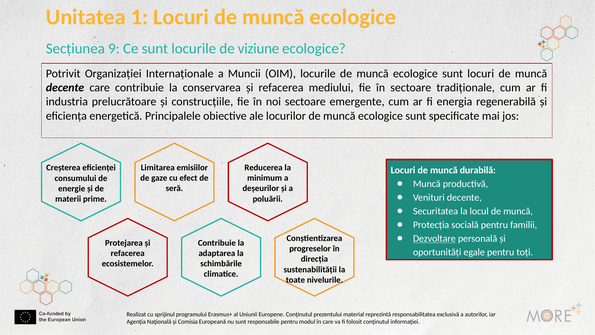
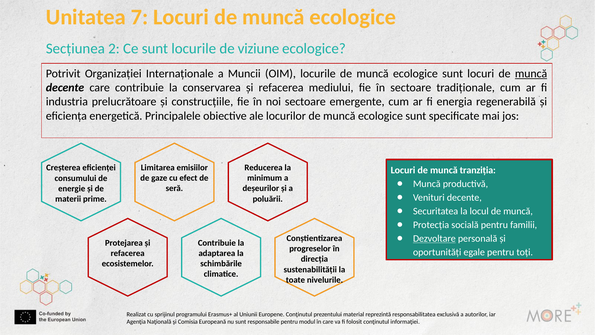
1: 1 -> 7 (140, 17)
9: 9 -> 2 (114, 48)
muncă underline: none -> present (531, 73)
durabilă: durabilă -> tranziția (478, 170)
